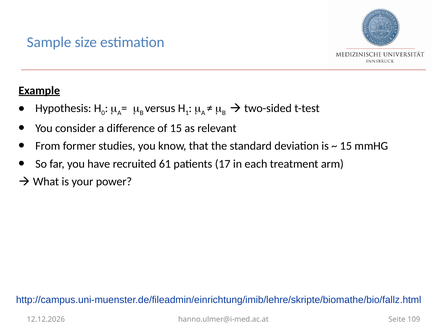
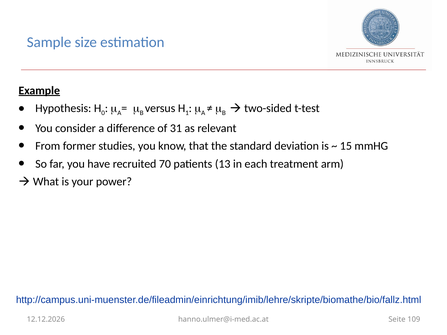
of 15: 15 -> 31 (176, 128)
61: 61 -> 70 (165, 164)
17: 17 -> 13 (223, 164)
